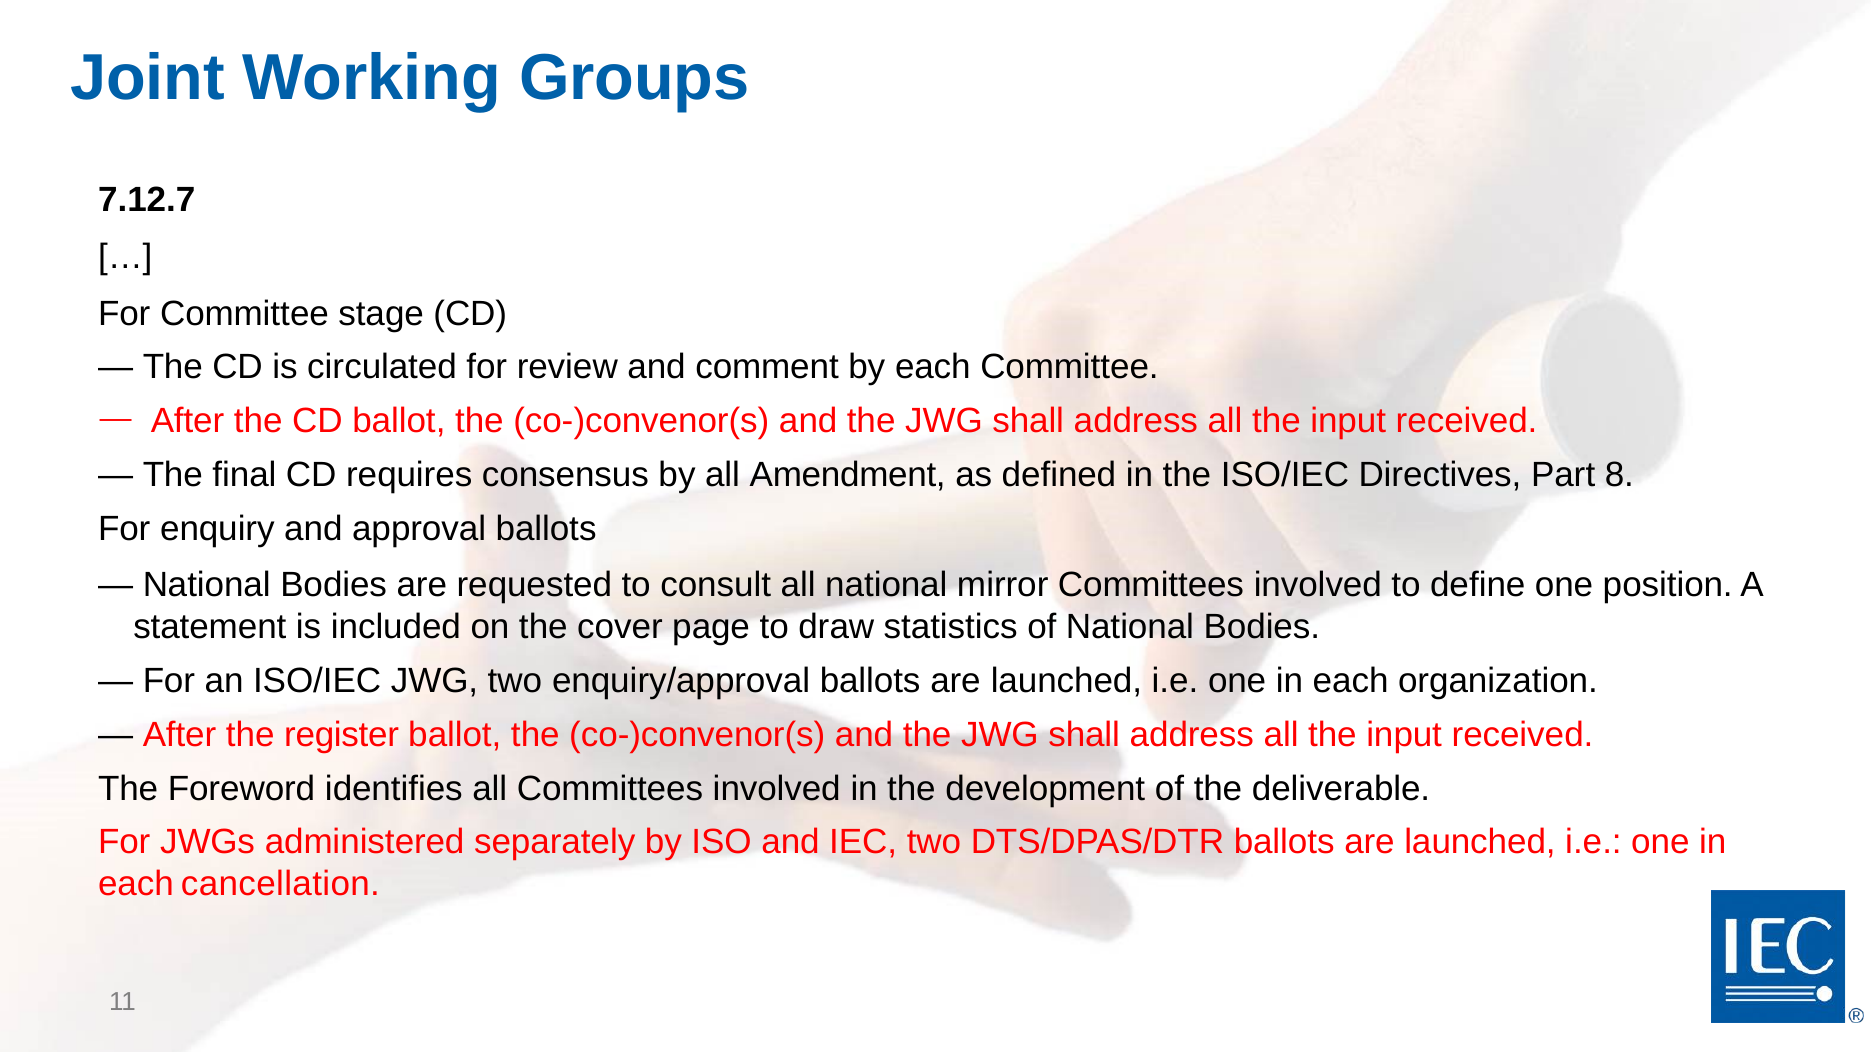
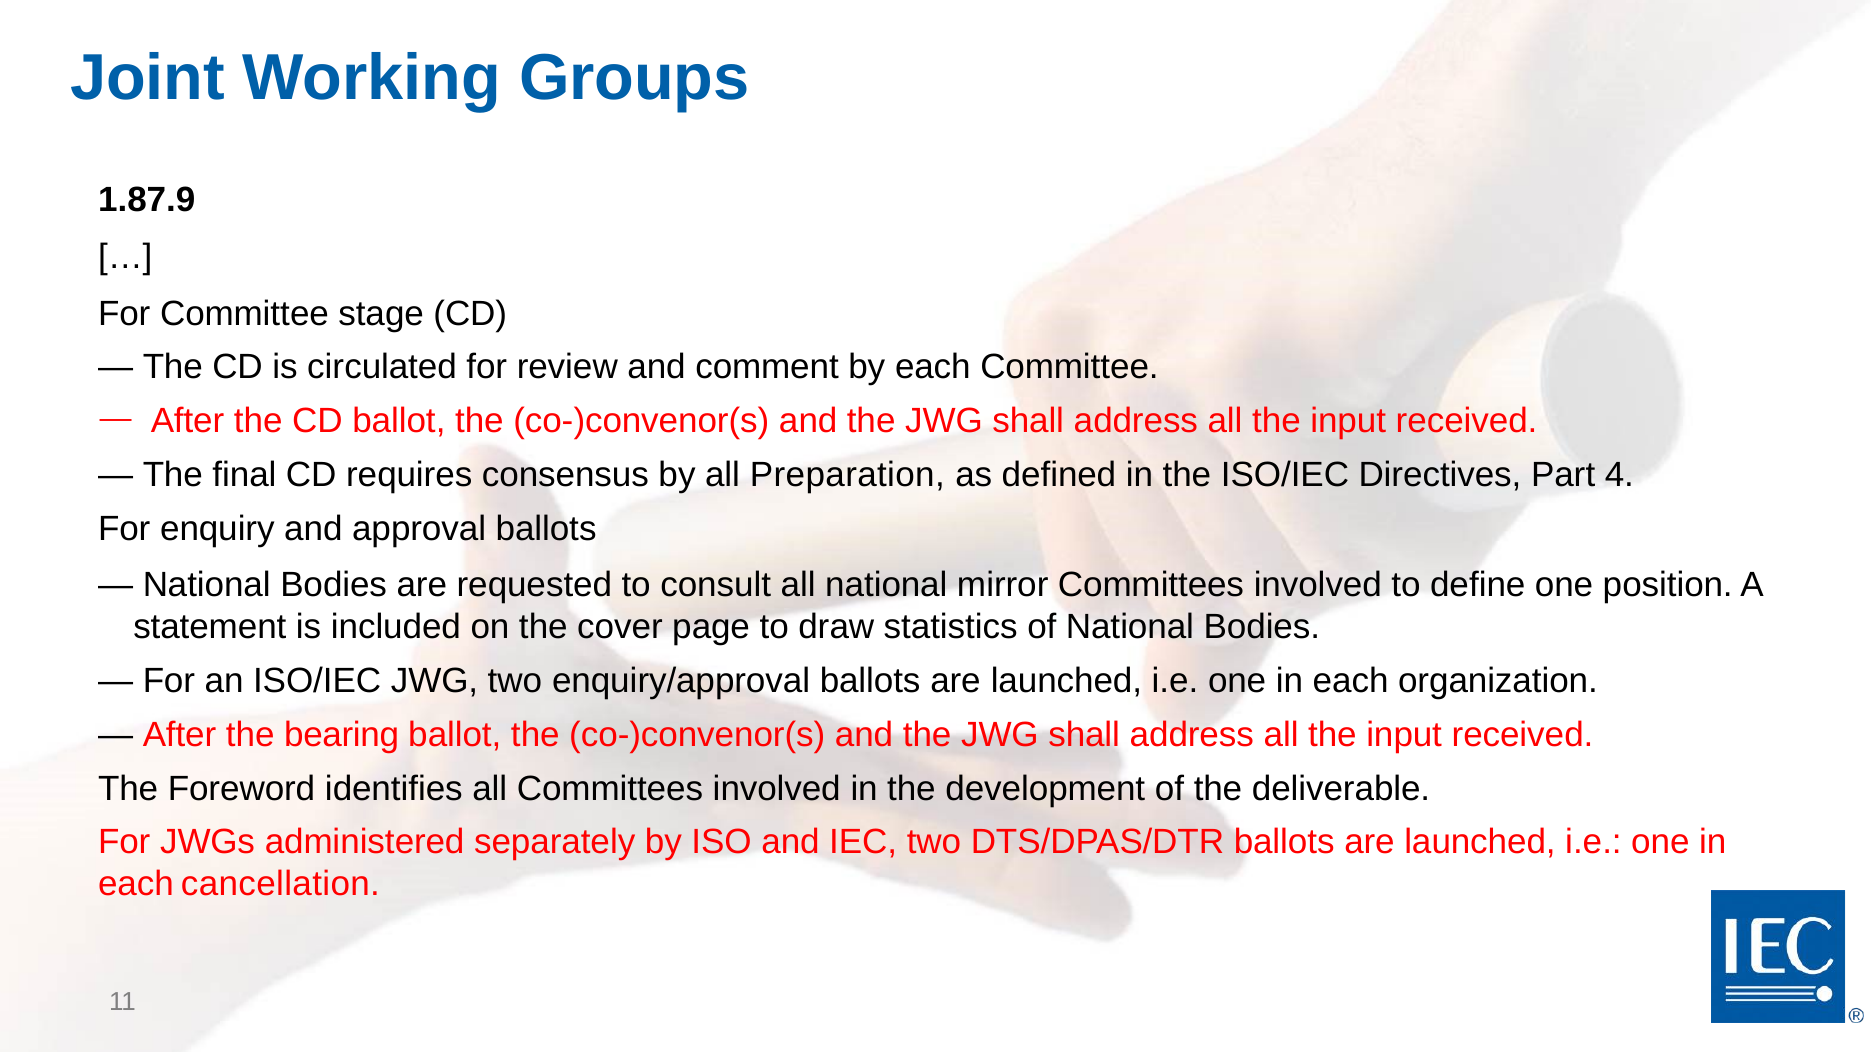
7.12.7: 7.12.7 -> 1.87.9 (147, 200)
Amendment: Amendment -> Preparation (847, 475)
8: 8 -> 4 (1619, 475)
register: register -> bearing (342, 735)
